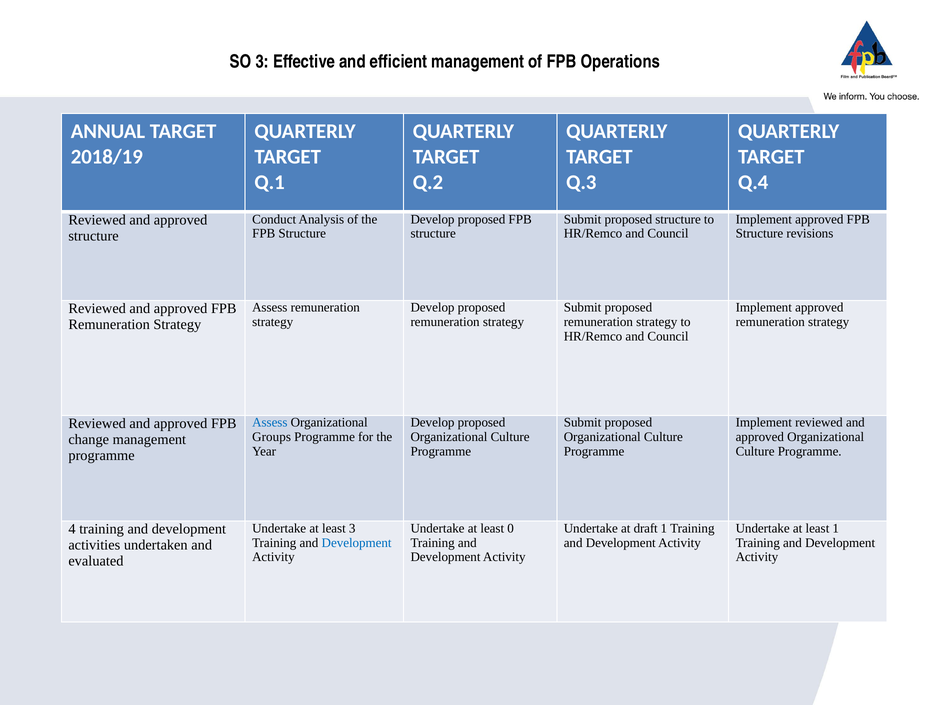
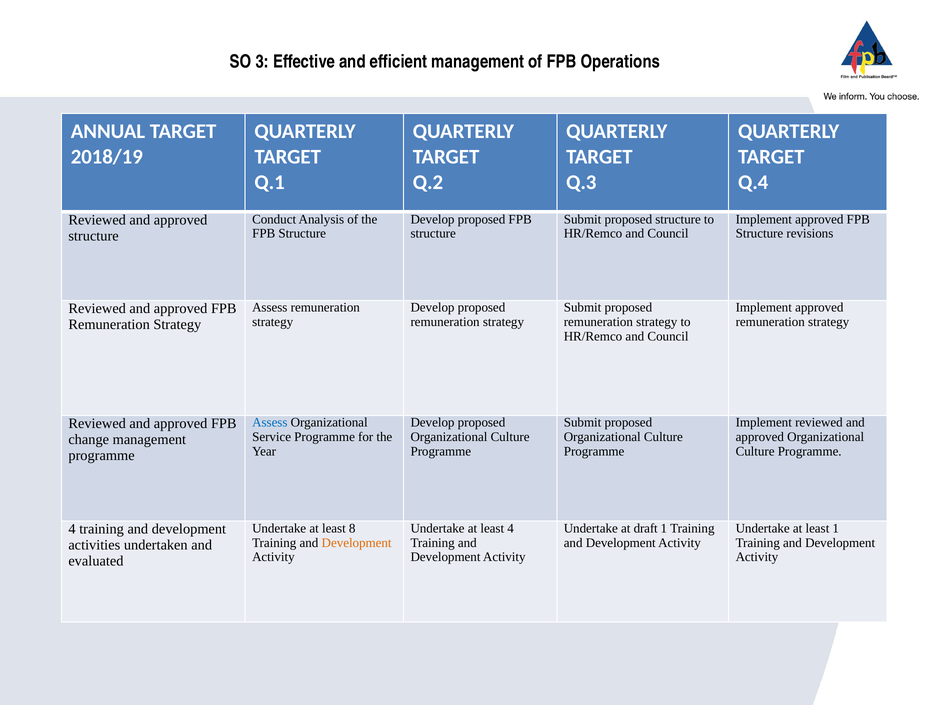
Groups: Groups -> Service (272, 437)
least 3: 3 -> 8 (352, 528)
least 0: 0 -> 4 (511, 528)
Development colour: blue -> orange (357, 542)
